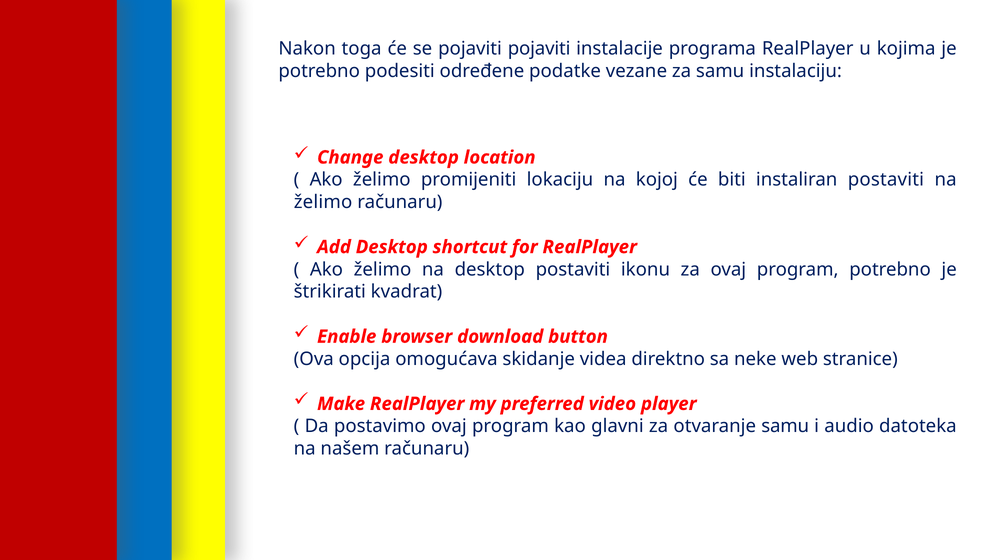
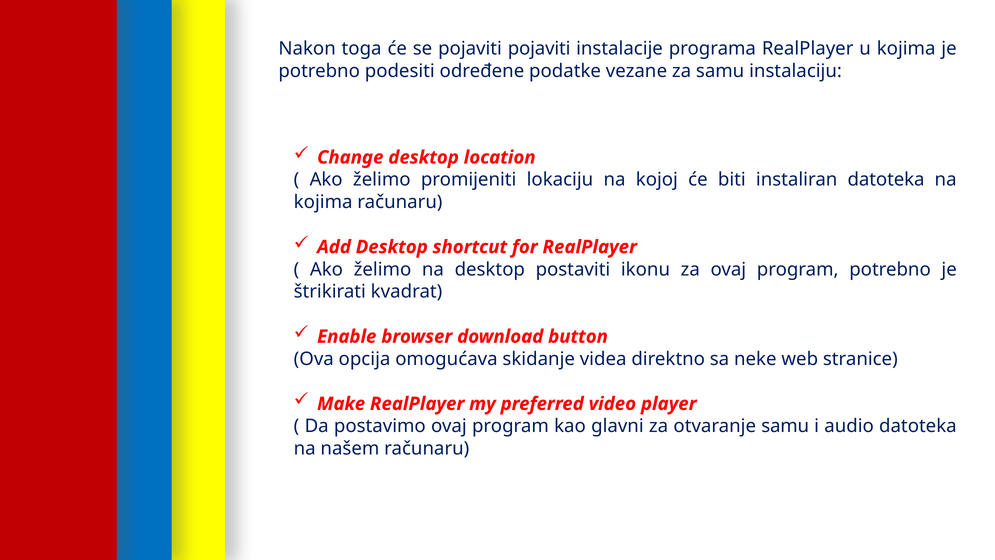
instaliran postaviti: postaviti -> datoteka (886, 180)
želimo: želimo -> kojima (323, 202)
